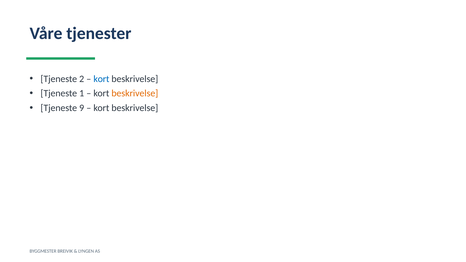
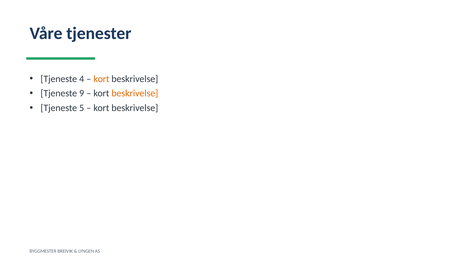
2: 2 -> 4 (82, 79)
kort colour: blue -> orange (101, 79)
1: 1 -> 9 (82, 93)
9: 9 -> 5 (82, 108)
